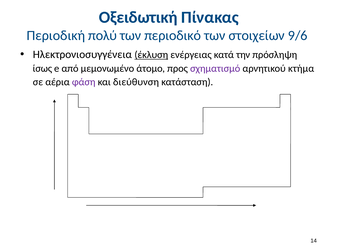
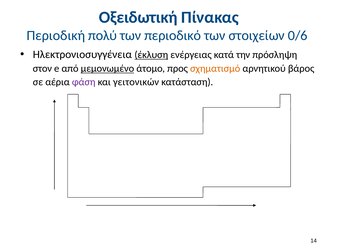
9/6: 9/6 -> 0/6 (298, 36)
ίσως: ίσως -> στον (42, 69)
μεμονωμένο underline: none -> present (107, 69)
σχηματισμό colour: purple -> orange (215, 69)
κτήμα: κτήμα -> βάρος (301, 69)
διεύθυνση: διεύθυνση -> γειτονικών (136, 82)
